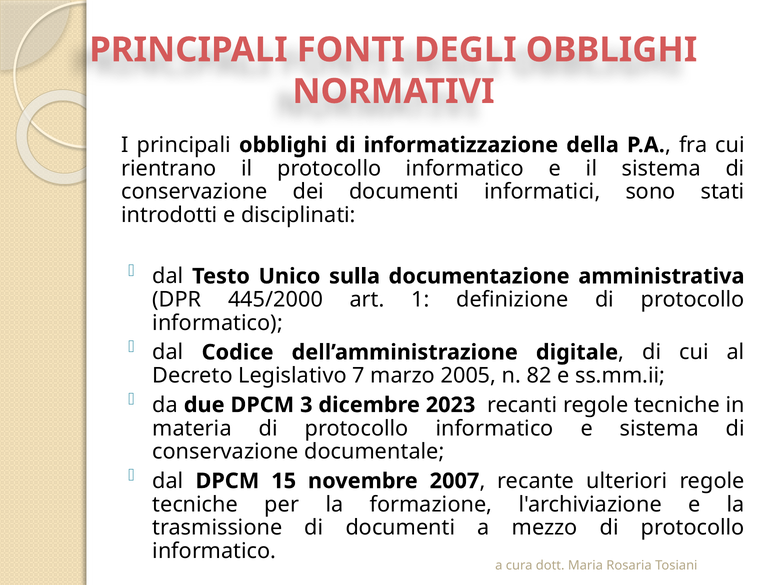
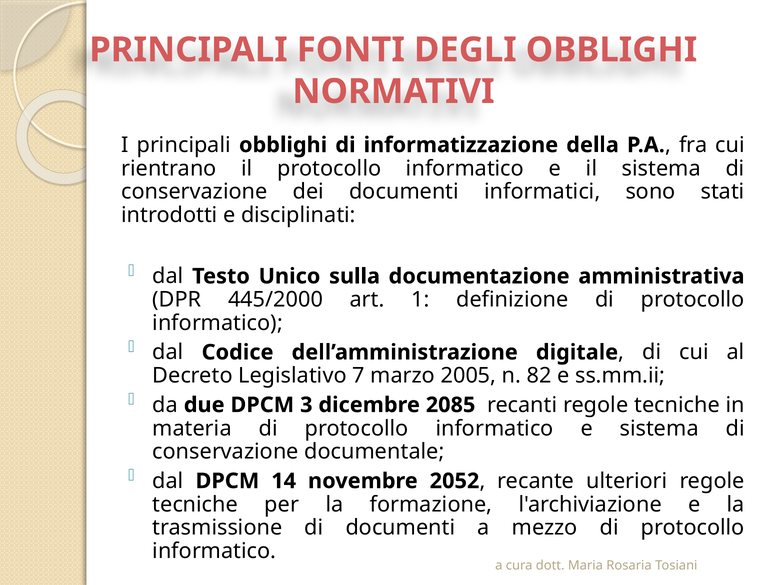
2023: 2023 -> 2085 (451, 405)
15: 15 -> 14 (284, 481)
2007: 2007 -> 2052 (455, 481)
